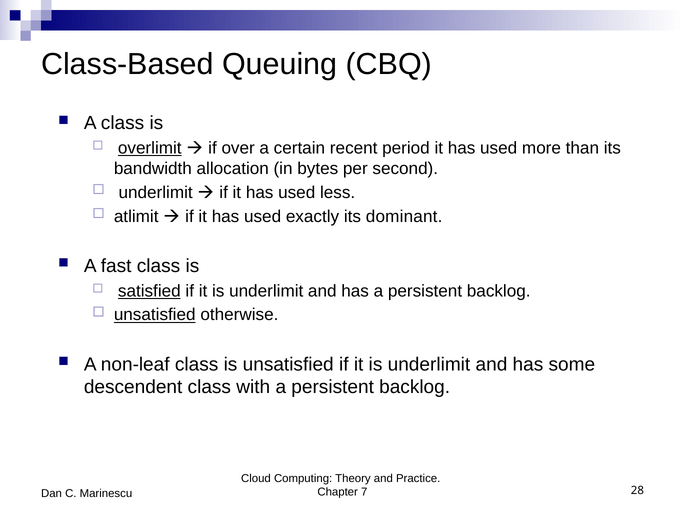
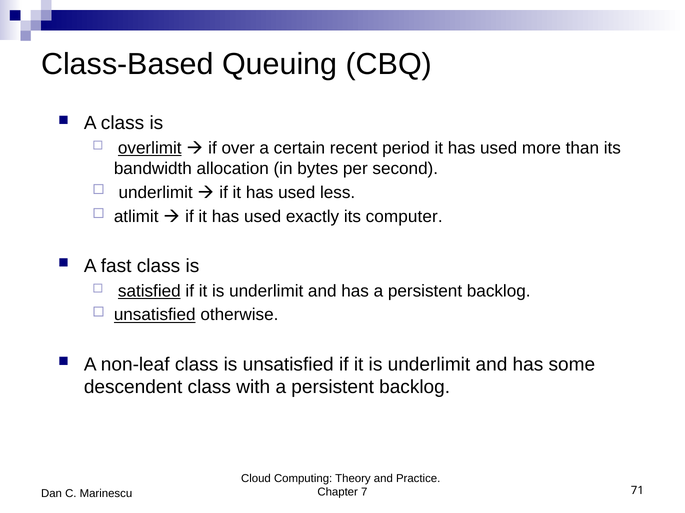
dominant: dominant -> computer (404, 217)
28: 28 -> 71 (637, 491)
